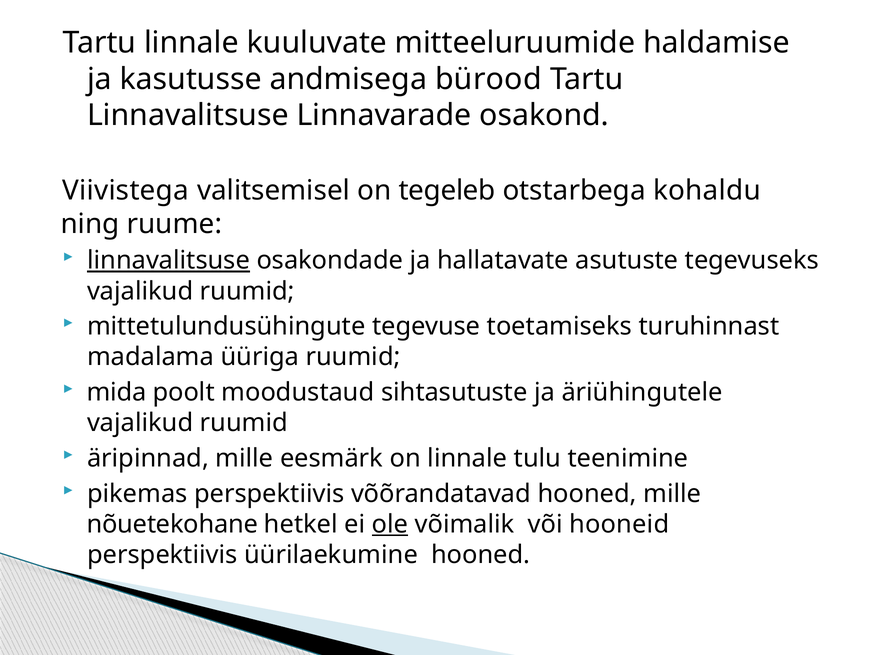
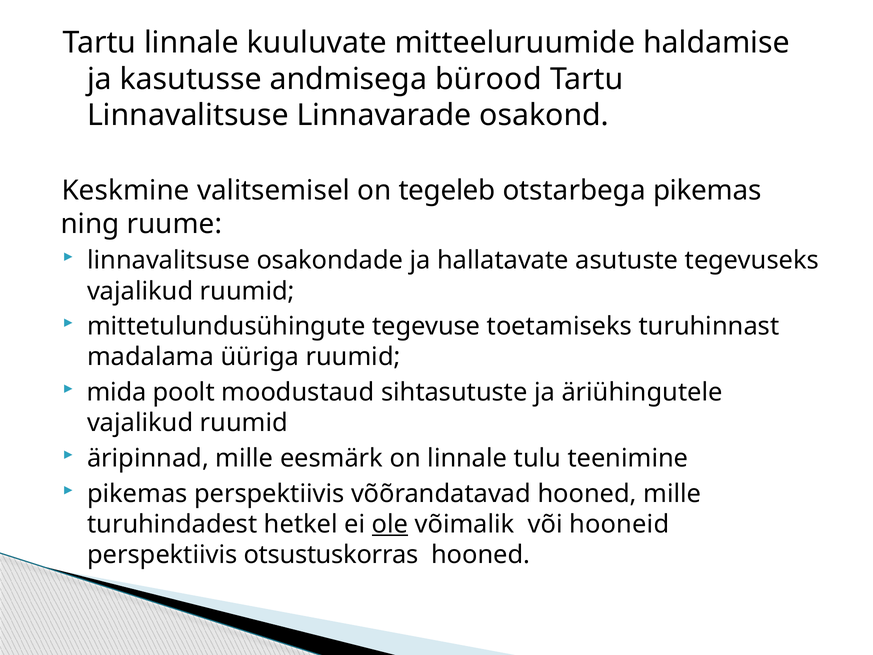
Viivistega: Viivistega -> Keskmine (126, 190)
otstarbega kohaldu: kohaldu -> pikemas (707, 190)
linnavalitsuse underline: present -> none (169, 260)
nõuetekohane: nõuetekohane -> turuhindadest (172, 524)
üürilaekumine: üürilaekumine -> otsustuskorras (331, 555)
